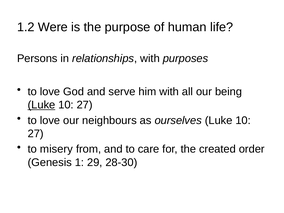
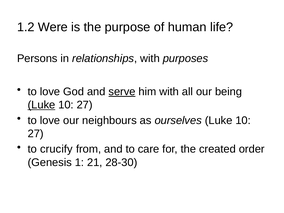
serve underline: none -> present (122, 92)
misery: misery -> crucify (56, 149)
29: 29 -> 21 (95, 162)
